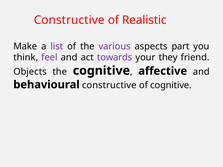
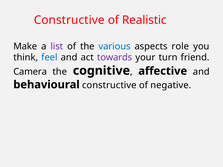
various colour: purple -> blue (115, 46)
part: part -> role (180, 46)
feel colour: purple -> blue (49, 57)
they: they -> turn (168, 57)
Objects: Objects -> Camera (30, 72)
of cognitive: cognitive -> negative (171, 85)
